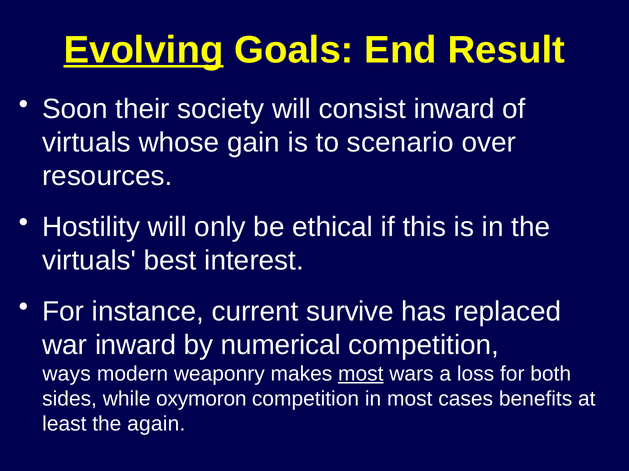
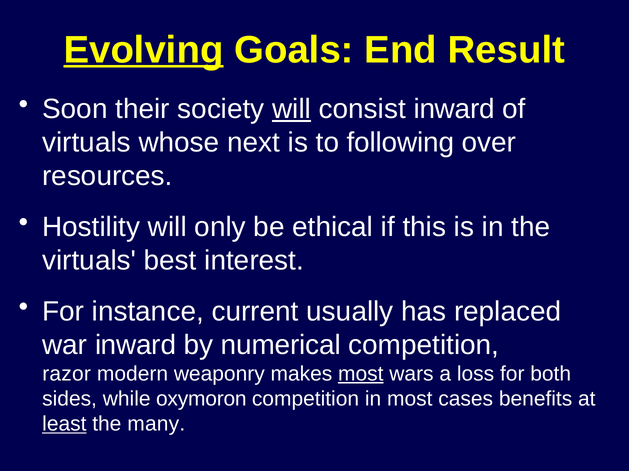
will underline: none -> present (292, 109)
gain: gain -> next (254, 143)
scenario: scenario -> following (401, 143)
survive: survive -> usually (350, 312)
ways: ways -> razor (67, 374)
least underline: none -> present (64, 425)
again: again -> many (156, 425)
